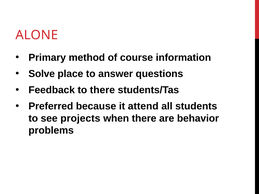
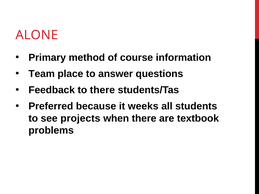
Solve: Solve -> Team (42, 74)
attend: attend -> weeks (143, 106)
behavior: behavior -> textbook (198, 118)
